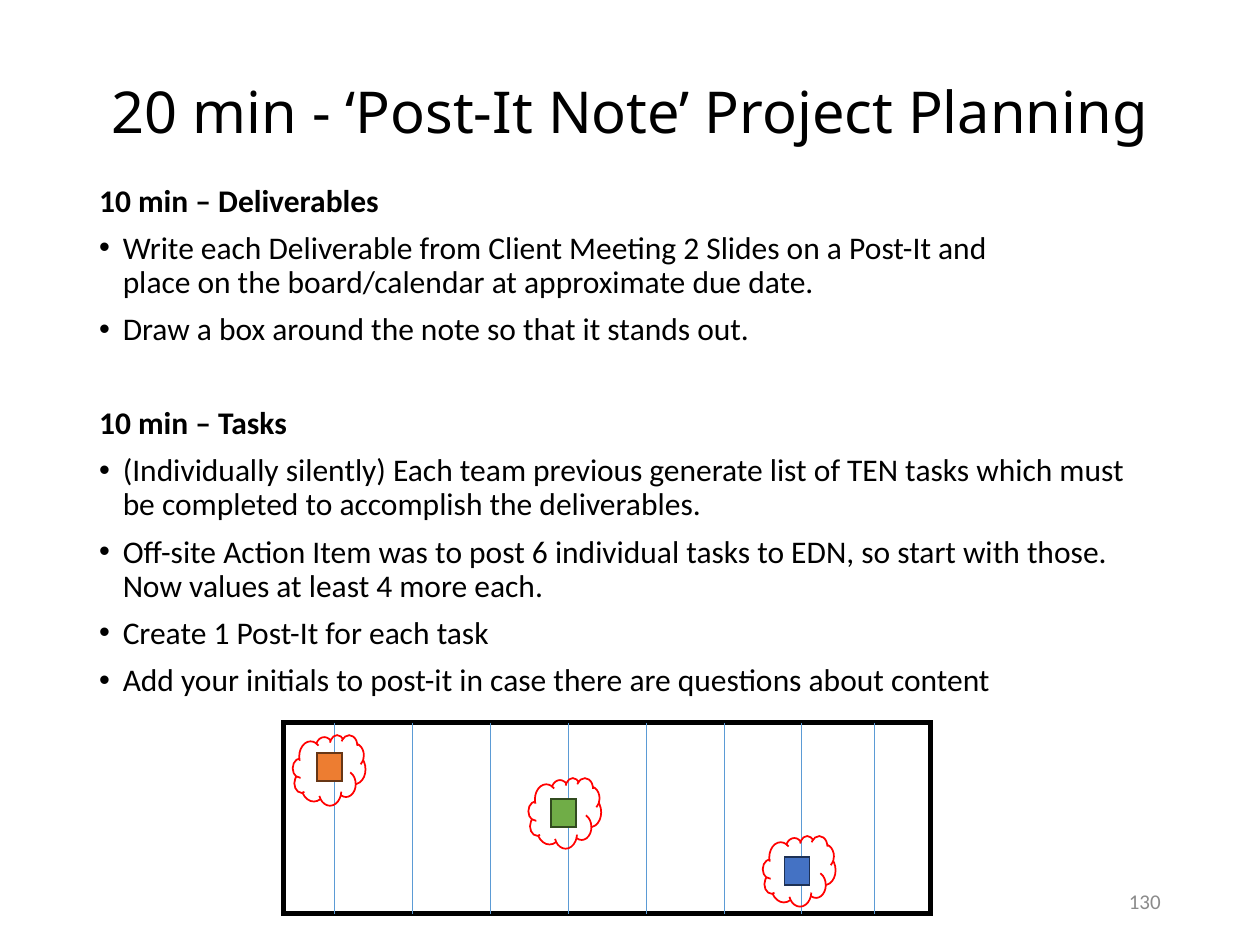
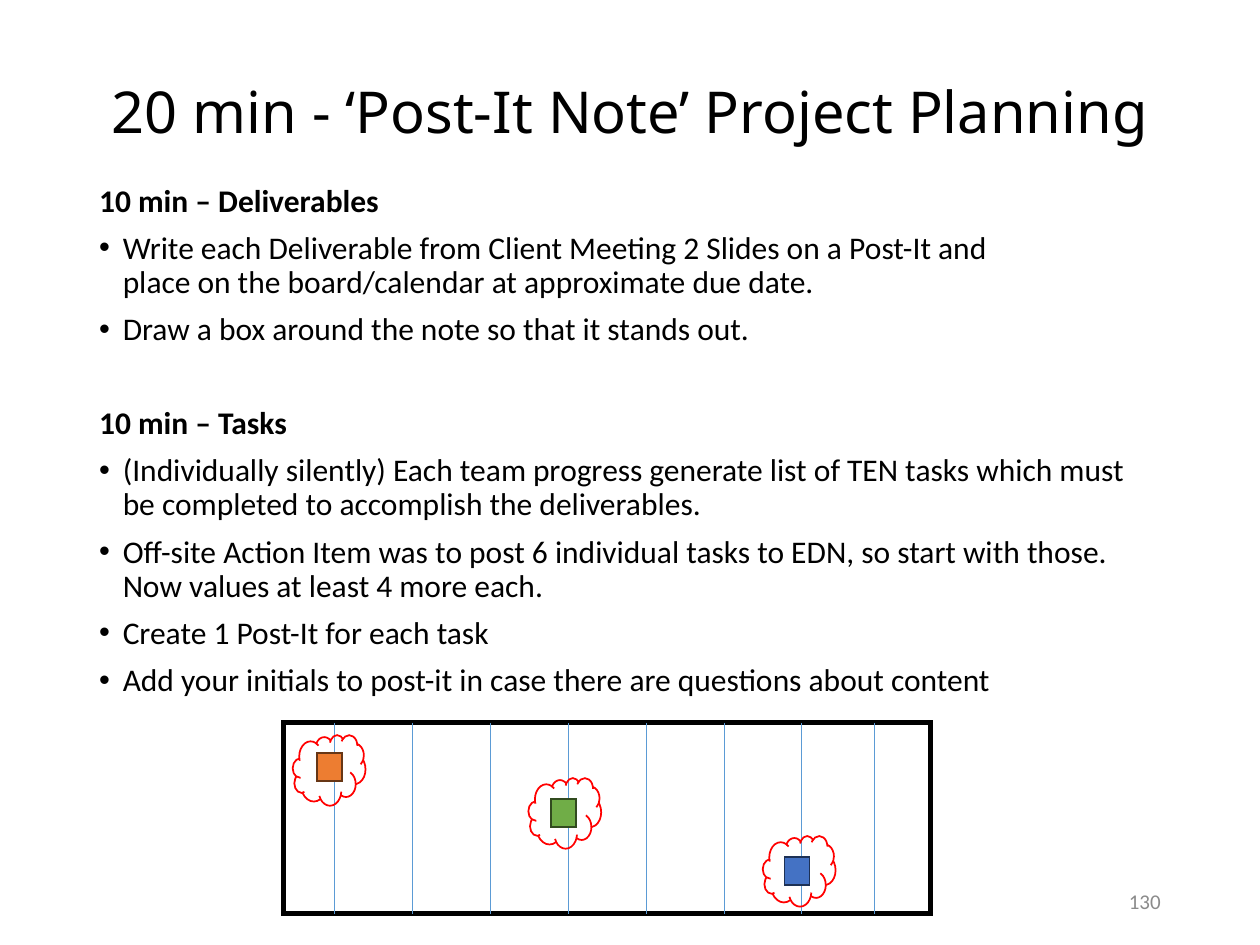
previous: previous -> progress (588, 471)
